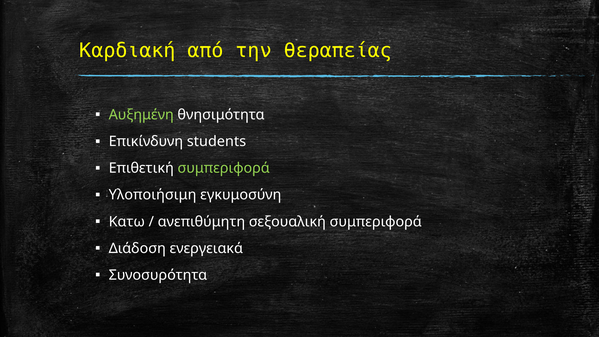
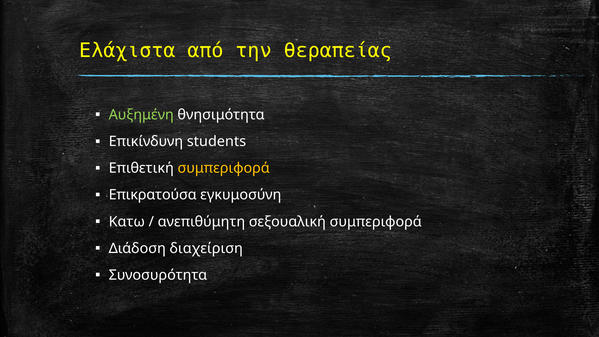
Καρδιακή: Καρδιακή -> Ελάχιστα (127, 50)
συμπεριφορά colour: light green -> yellow (224, 168)
Υλοποιήσιμη: Υλοποιήσιμη -> Επικρατούσα (153, 195)
ενεργειακά: ενεργειακά -> διαχείριση (206, 248)
